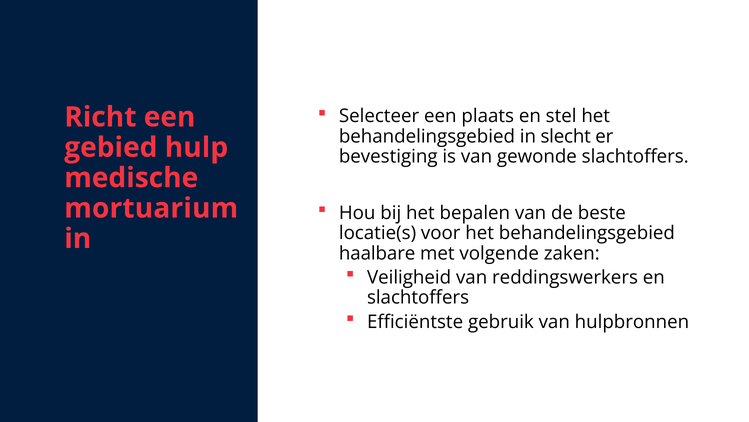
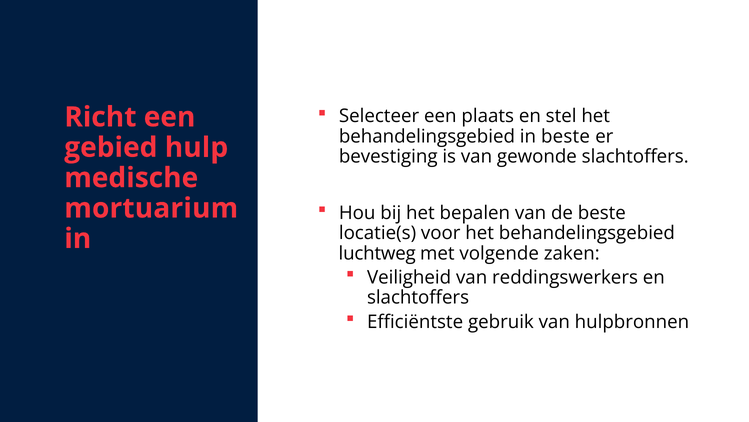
in slecht: slecht -> beste (565, 136)
haalbare: haalbare -> luchtweg (377, 253)
